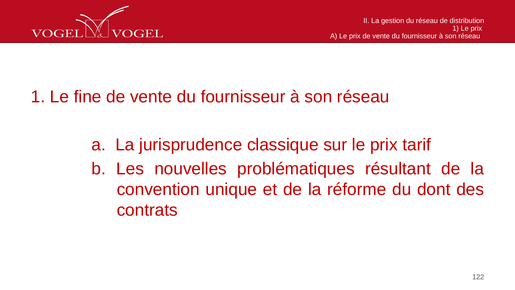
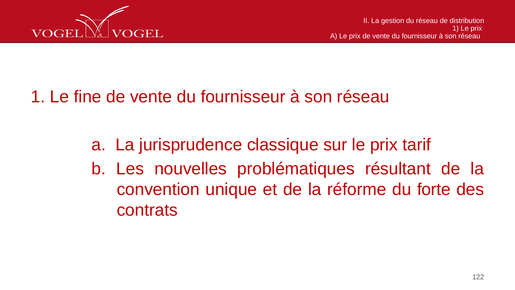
dont: dont -> forte (434, 189)
